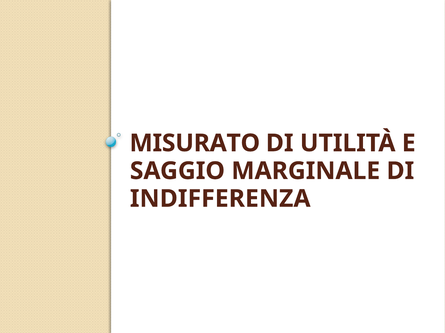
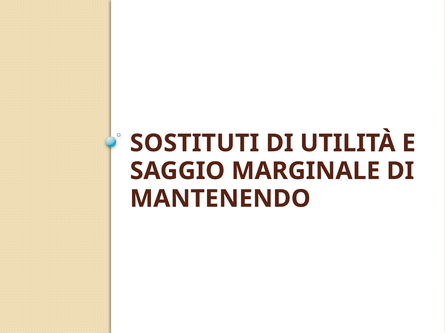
MISURATO: MISURATO -> SOSTITUTI (195, 143)
INDIFFERENZA: INDIFFERENZA -> MANTENENDO (220, 199)
